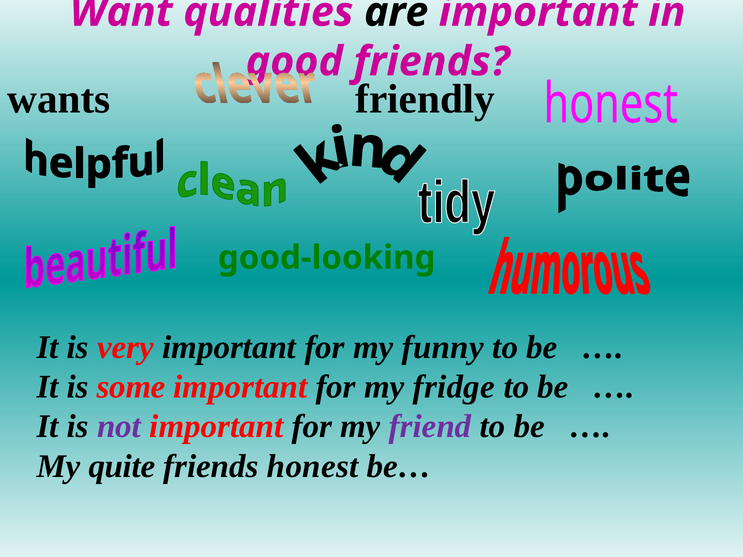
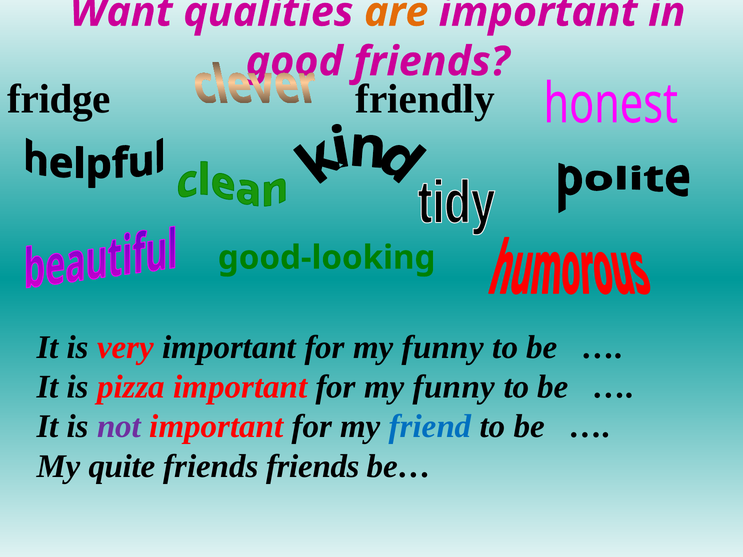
are colour: black -> orange (396, 12)
wants: wants -> fridge (59, 99)
some: some -> pizza (131, 387)
fridge: fridge -> funny (454, 387)
friend colour: purple -> blue (430, 427)
friends honest: honest -> friends (313, 466)
